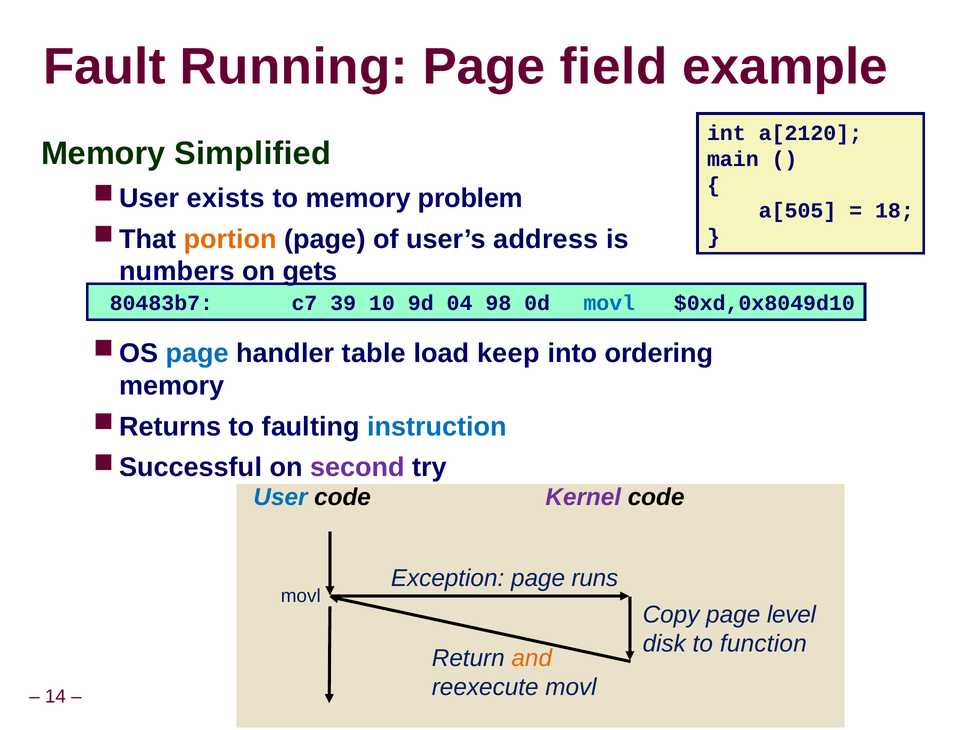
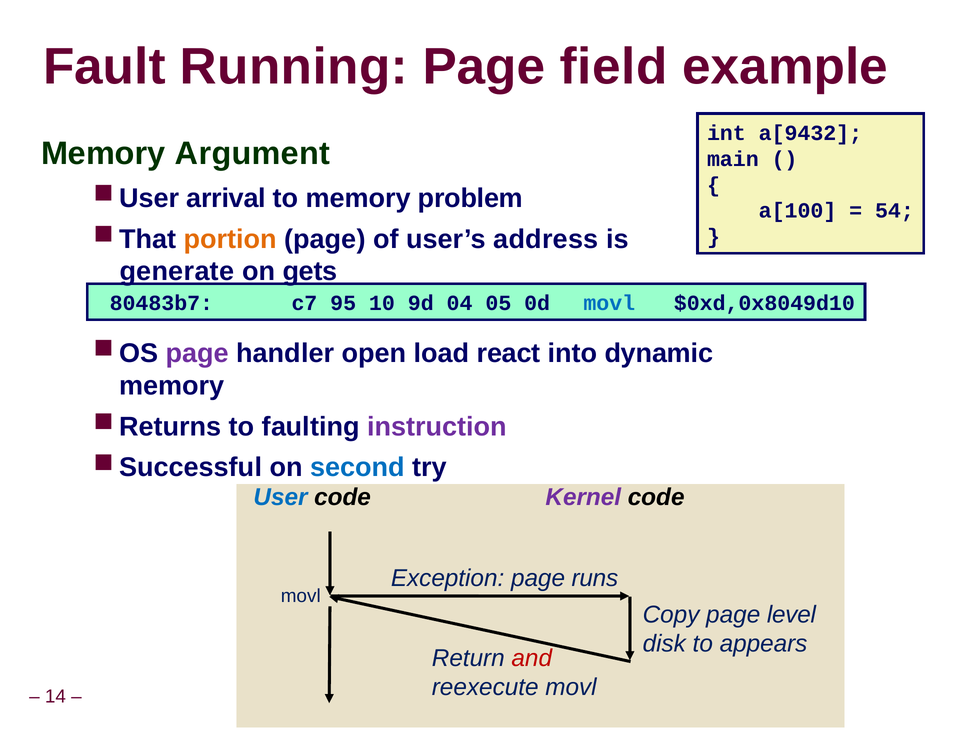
a[2120: a[2120 -> a[9432 (810, 133)
Simplified: Simplified -> Argument (253, 153)
exists: exists -> arrival (226, 198)
a[505: a[505 -> a[100 (798, 211)
18: 18 -> 54 (894, 211)
numbers: numbers -> generate (177, 271)
39: 39 -> 95 (343, 303)
98: 98 -> 05 (498, 303)
page colour: blue -> purple (197, 353)
table: table -> open (374, 353)
keep: keep -> react (509, 353)
ordering: ordering -> dynamic (659, 353)
instruction colour: blue -> purple (437, 427)
second colour: purple -> blue (357, 467)
function: function -> appears (764, 644)
and colour: orange -> red (532, 658)
